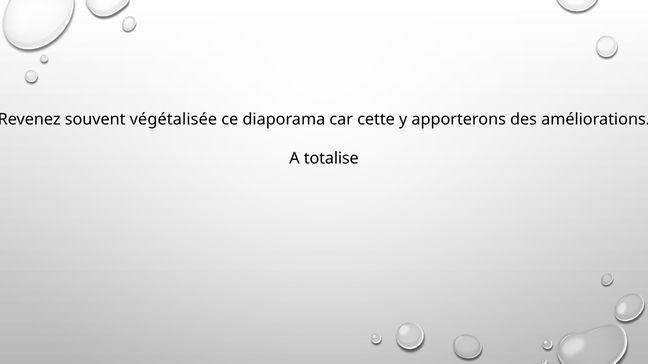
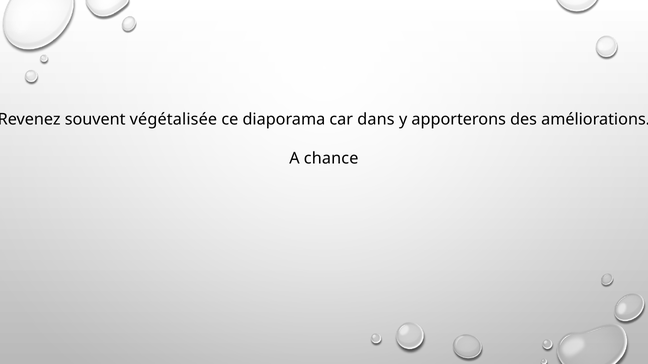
cette: cette -> dans (376, 120)
totalise: totalise -> chance (331, 159)
